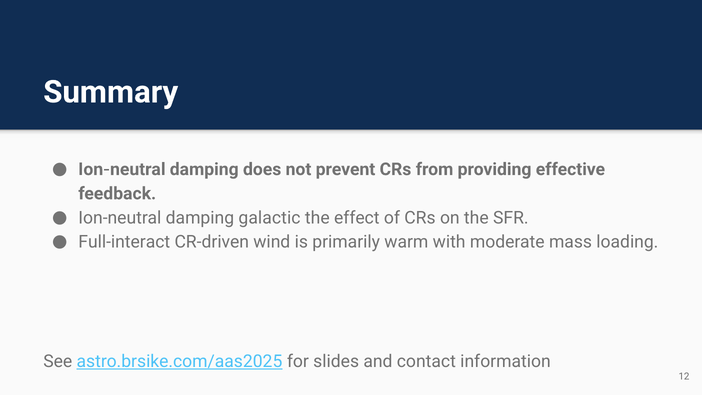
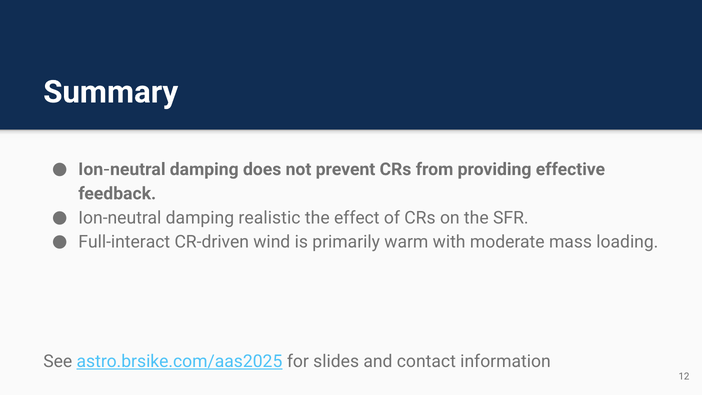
galactic: galactic -> realistic (269, 218)
